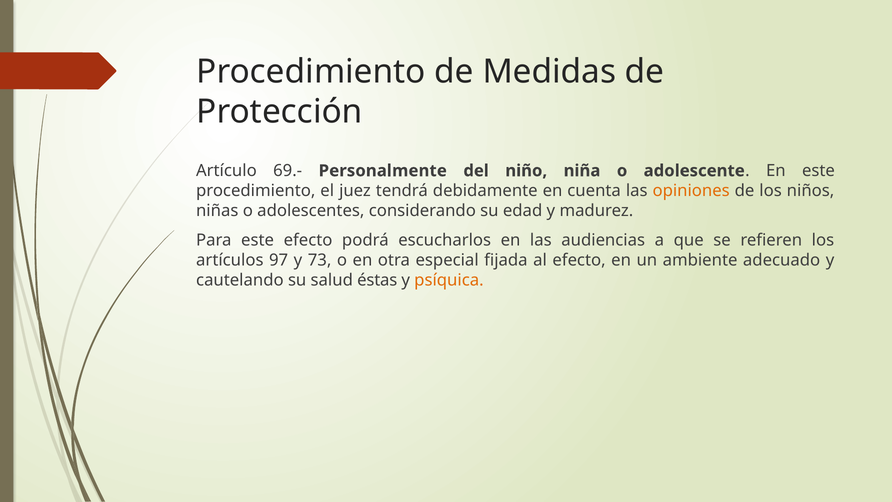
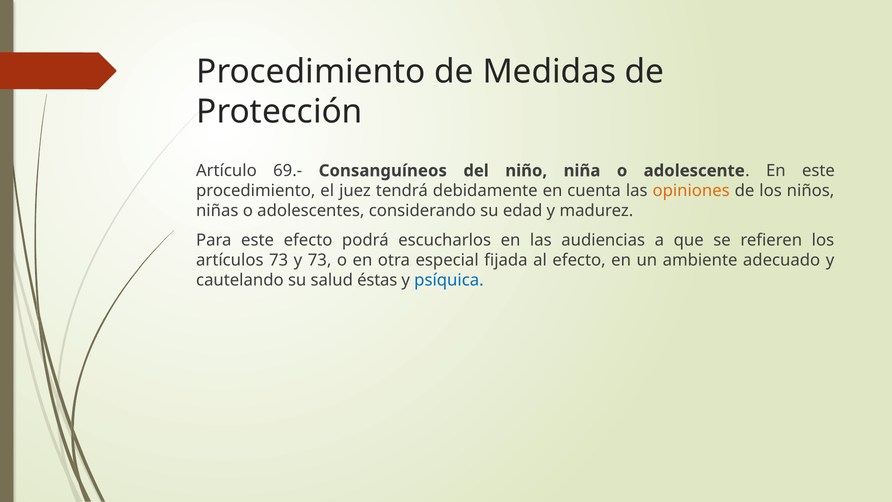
Personalmente: Personalmente -> Consanguíneos (383, 171)
artículos 97: 97 -> 73 (279, 260)
psíquica colour: orange -> blue (449, 280)
